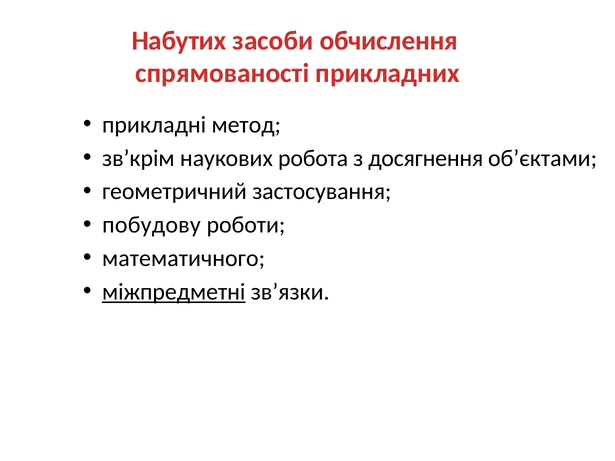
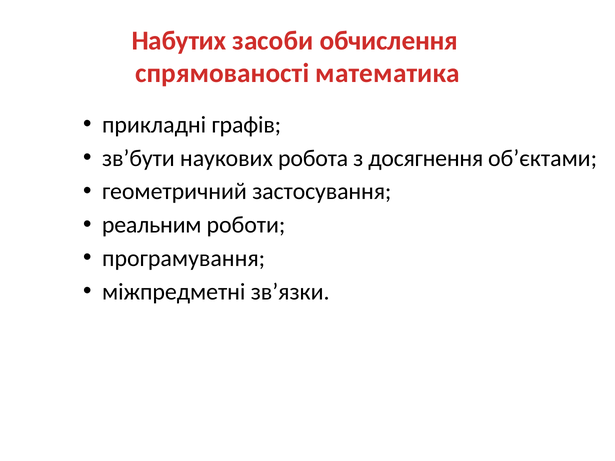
прикладних: прикладних -> математика (388, 73)
метод: метод -> графів (246, 125)
зв’крім: зв’крім -> зв’бути (138, 158)
побудову: побудову -> реальним (152, 225)
математичного: математичного -> програмування (184, 259)
міжпредметні underline: present -> none (174, 292)
